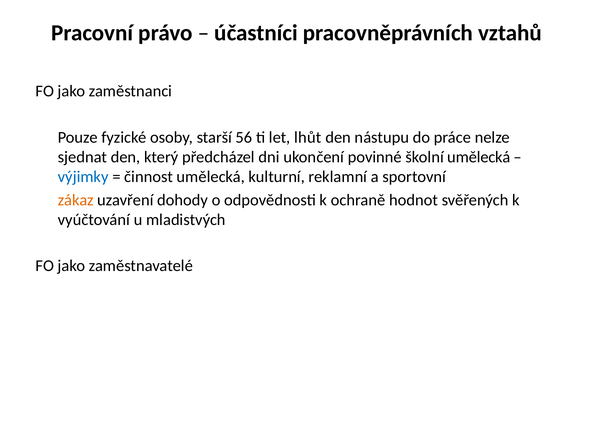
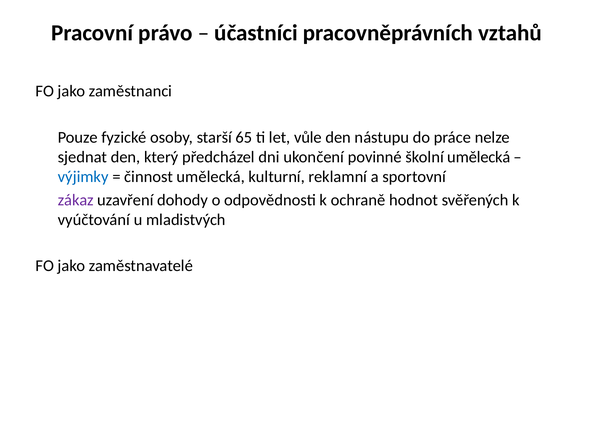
56: 56 -> 65 (244, 138)
lhůt: lhůt -> vůle (308, 138)
zákaz colour: orange -> purple (76, 200)
